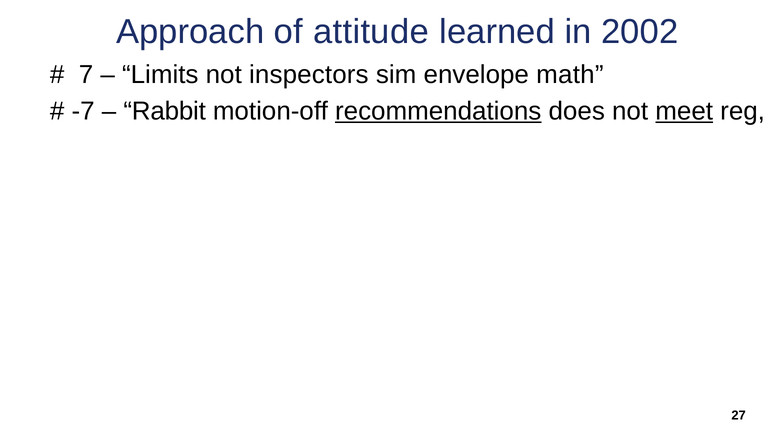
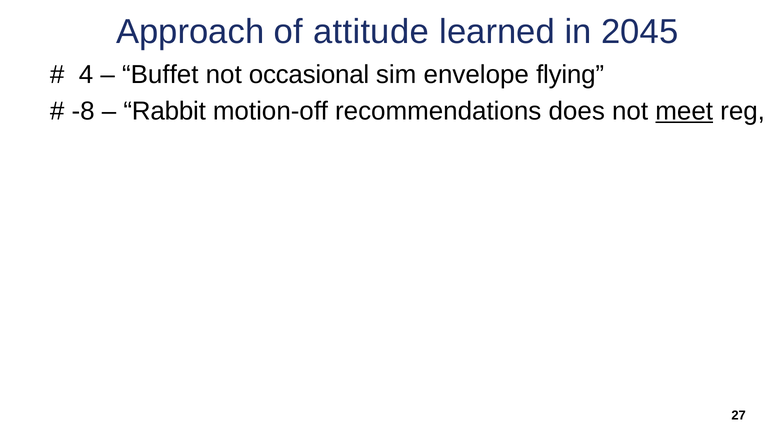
2002: 2002 -> 2045 (640, 32)
7: 7 -> 4 (86, 75)
Limits: Limits -> Buffet (160, 75)
inspectors: inspectors -> occasional (309, 75)
math: math -> flying (570, 75)
-7: -7 -> -8 (83, 111)
recommendations underline: present -> none (438, 111)
